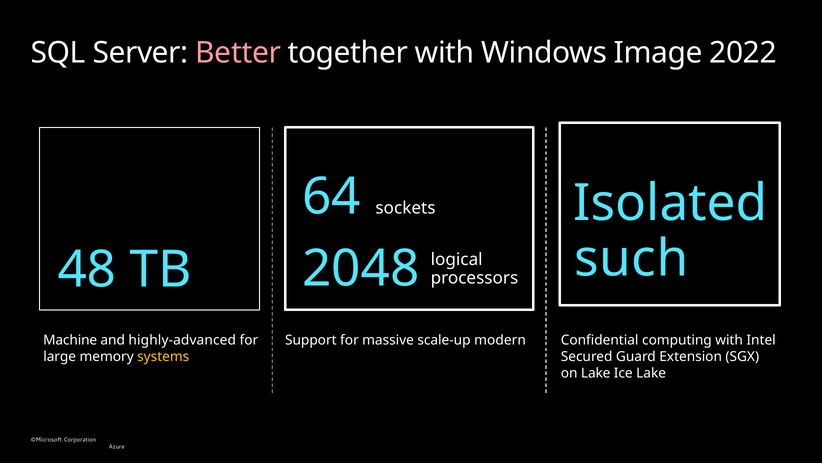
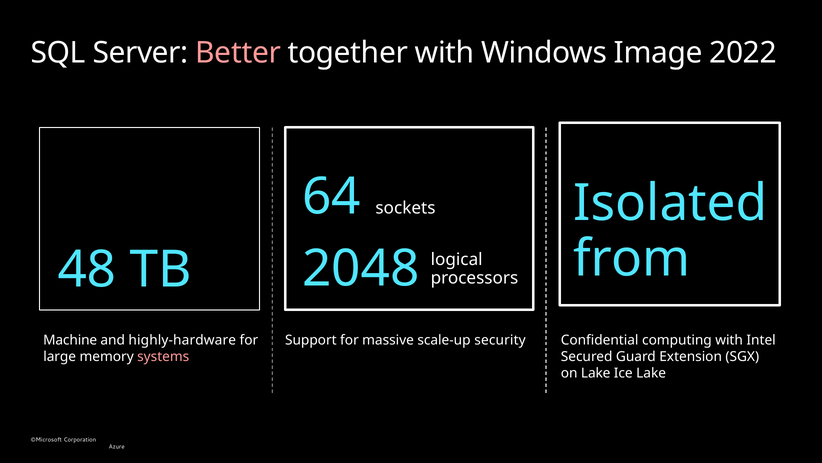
such: such -> from (632, 259)
highly-advanced: highly-advanced -> highly-hardware (182, 340)
modern: modern -> security (500, 340)
systems colour: yellow -> pink (163, 356)
